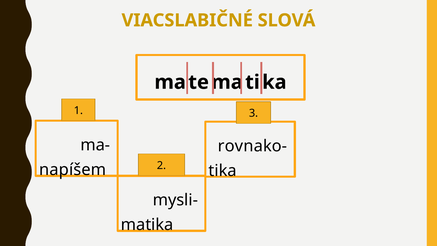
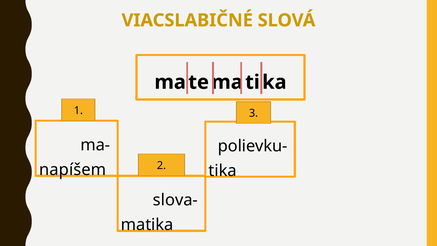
rovnako-: rovnako- -> polievku- (253, 146)
mysli-: mysli- -> slova- (175, 200)
